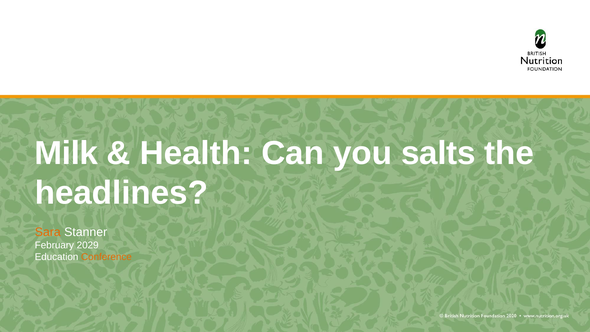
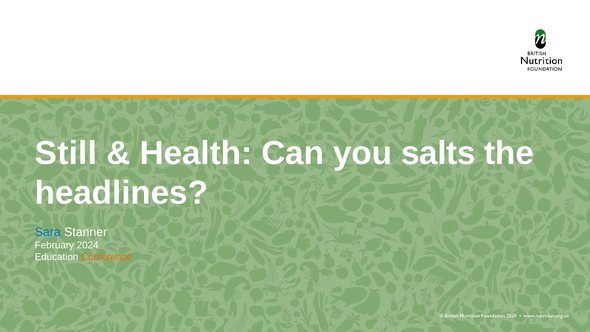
Milk: Milk -> Still (66, 153)
Sara colour: orange -> blue (48, 232)
2029: 2029 -> 2024 (88, 245)
